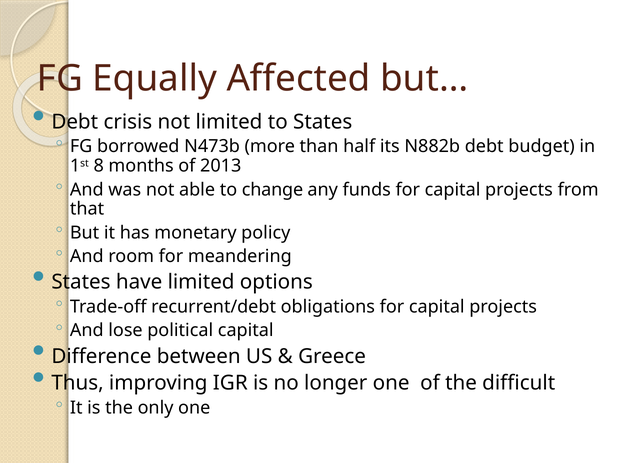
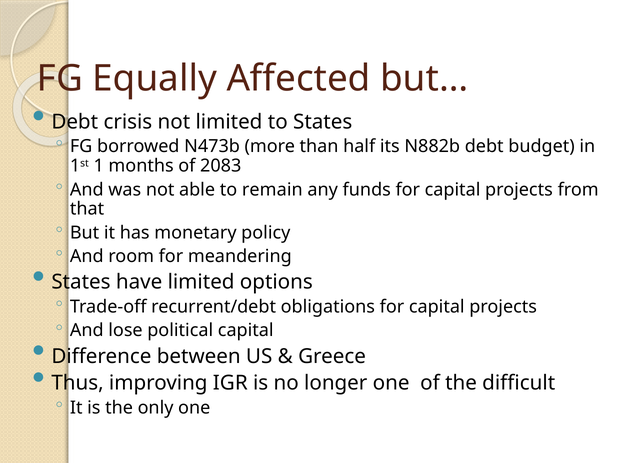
8: 8 -> 1 (99, 166)
2013: 2013 -> 2083 (221, 166)
change: change -> remain (272, 190)
